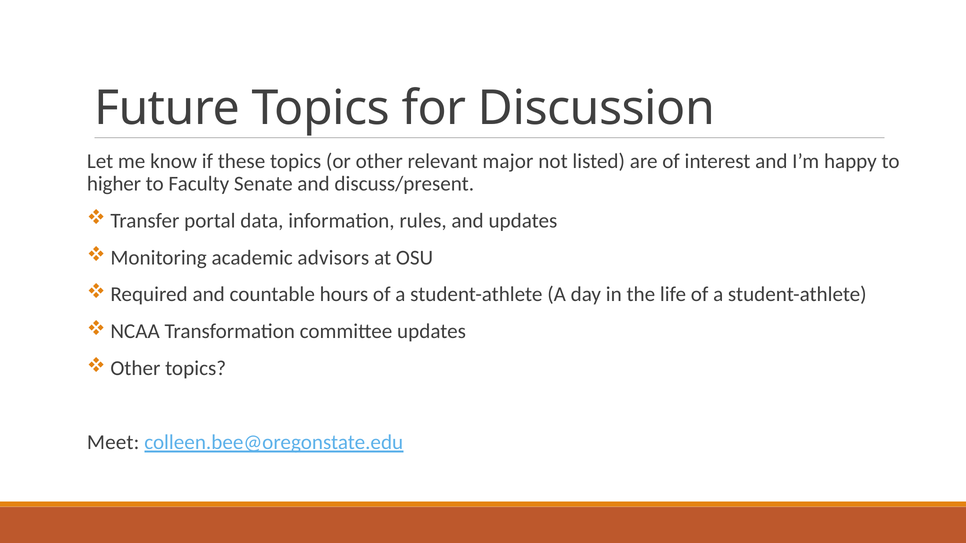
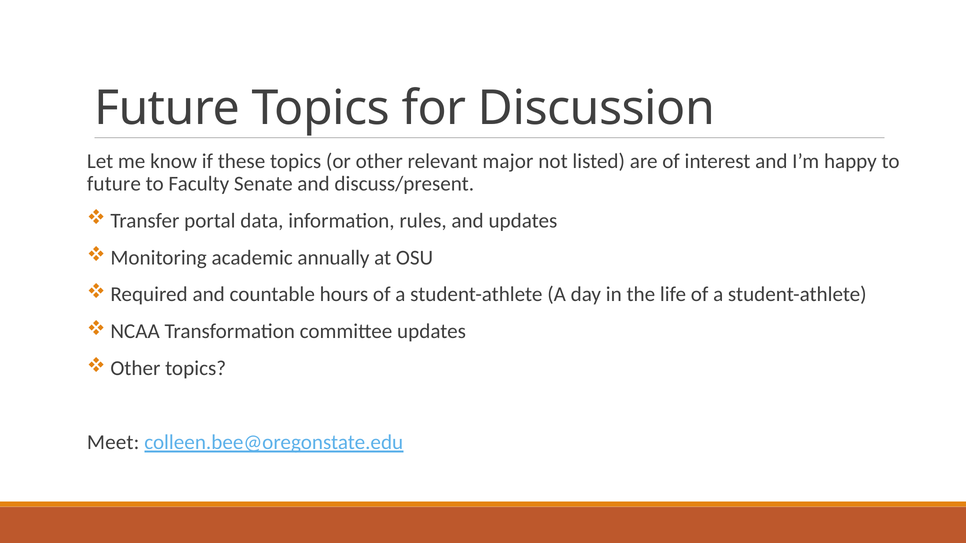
higher: higher -> future (114, 184)
advisors: advisors -> annually (334, 258)
